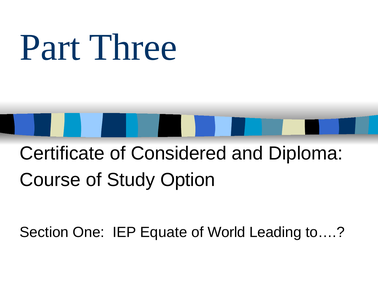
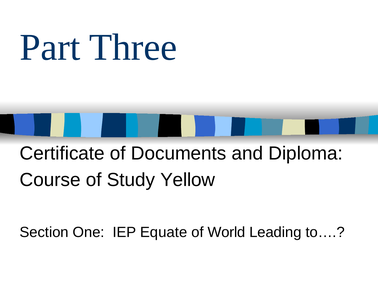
Considered: Considered -> Documents (179, 153)
Option: Option -> Yellow (188, 180)
